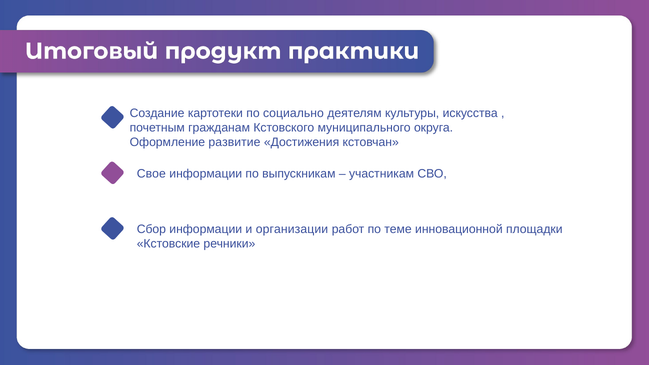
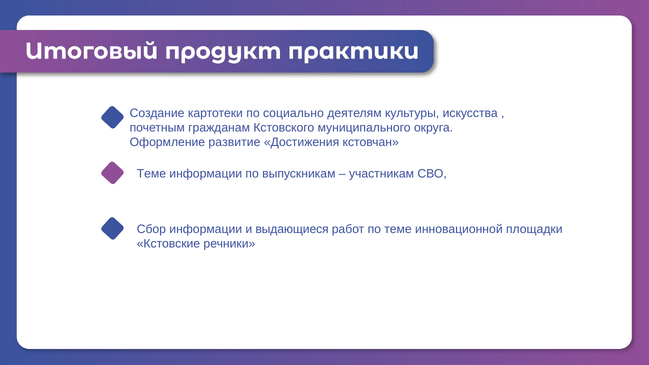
Свое: Свое -> Теме (151, 174)
организации: организации -> выдающиеся (292, 229)
